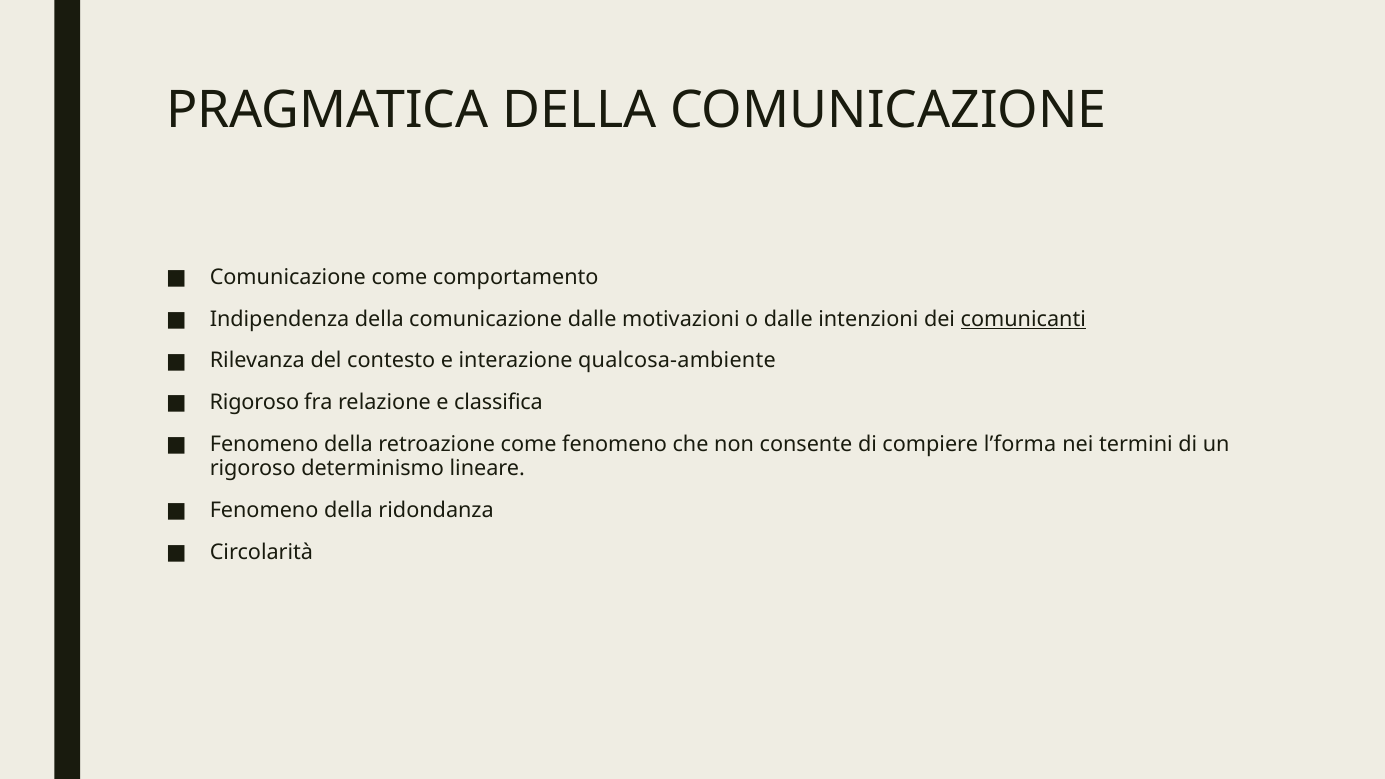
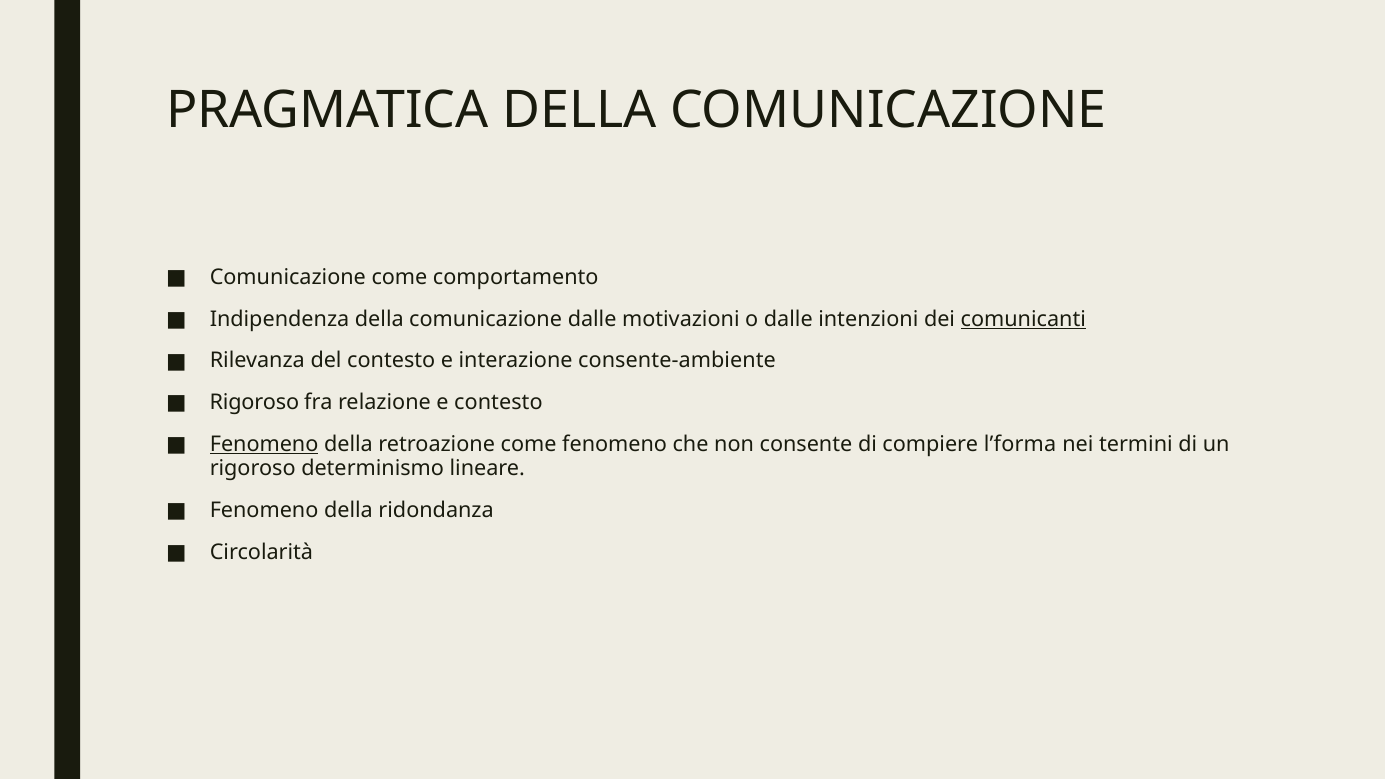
qualcosa-ambiente: qualcosa-ambiente -> consente-ambiente (677, 361)
e classifica: classifica -> contesto (498, 403)
Fenomeno underline: none -> present (264, 444)
